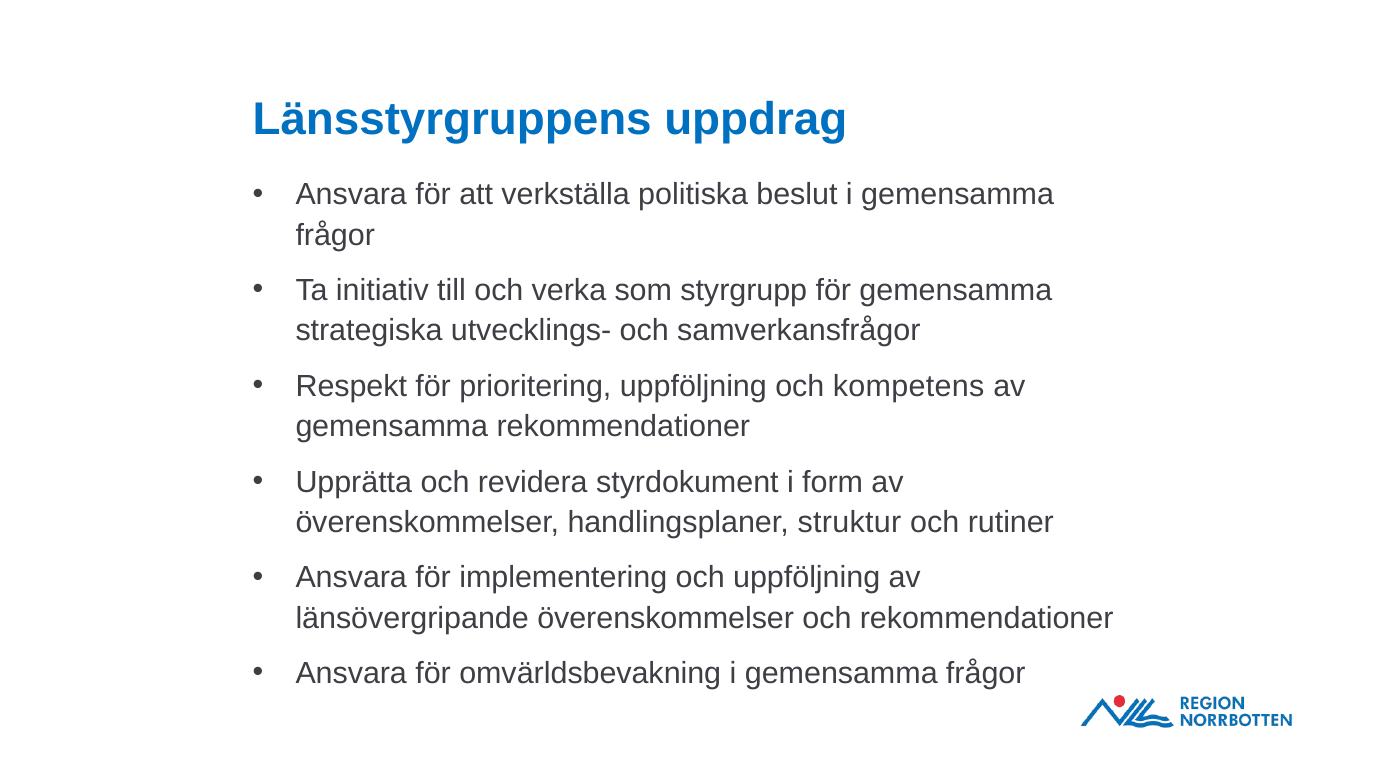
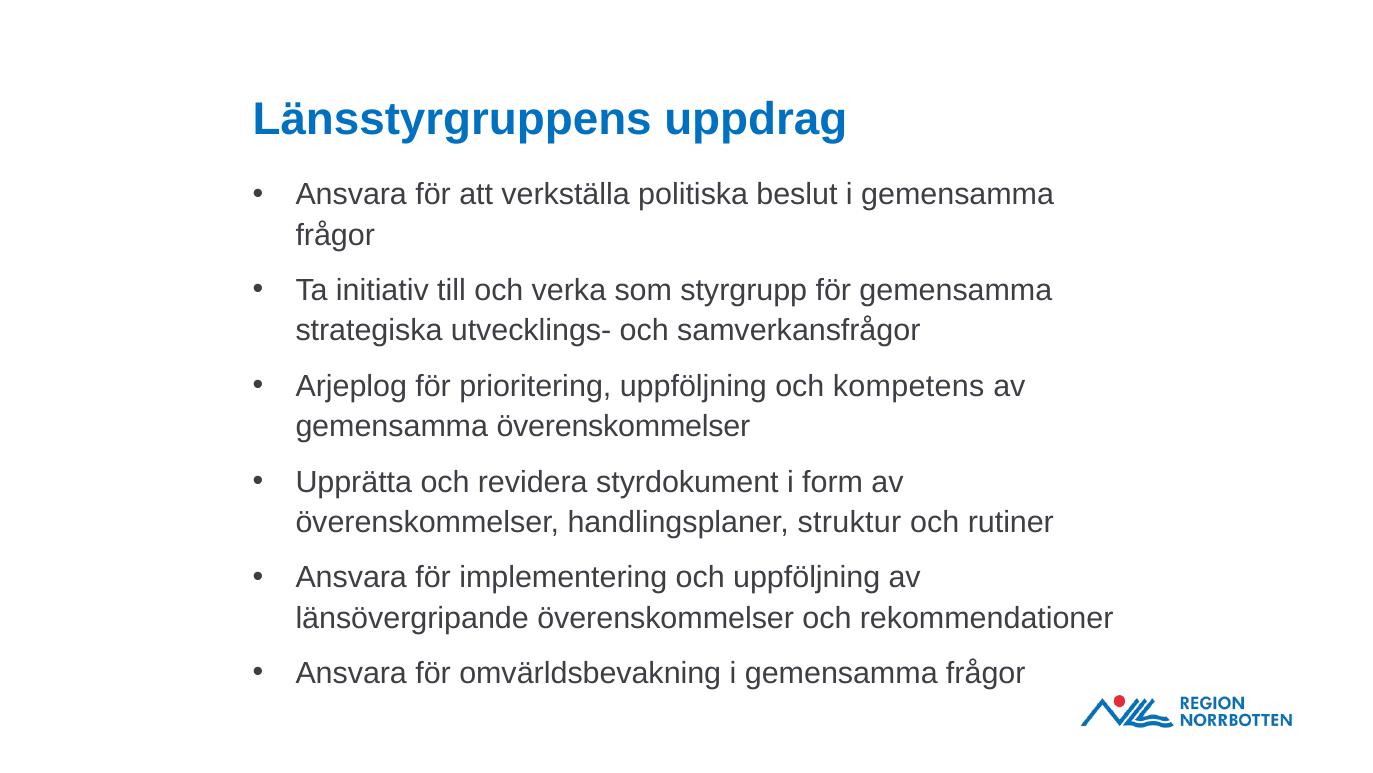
Respekt: Respekt -> Arjeplog (351, 386)
gemensamma rekommendationer: rekommendationer -> överenskommelser (623, 426)
